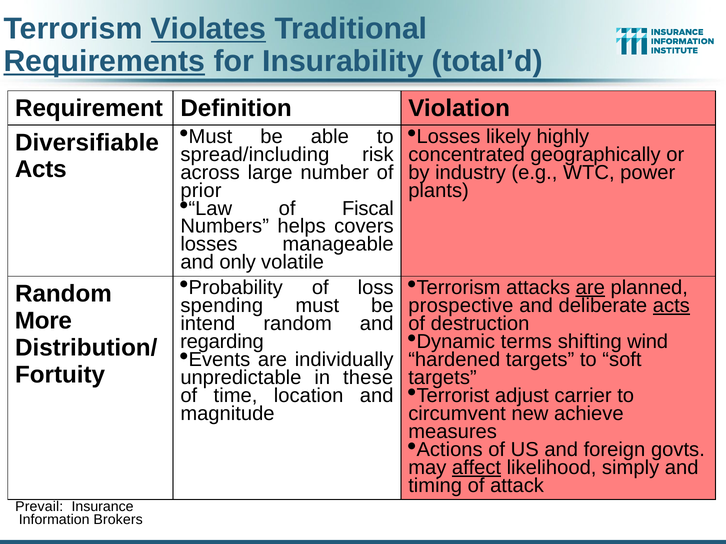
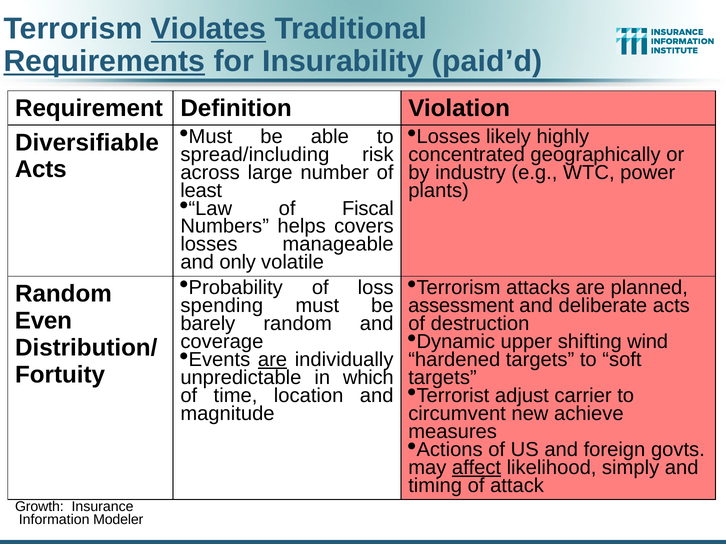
total’d: total’d -> paid’d (487, 62)
prior: prior -> least (201, 191)
are underline: present -> none (590, 288)
prospective: prospective -> assessment (461, 306)
acts underline: present -> none (671, 306)
More: More -> Even (43, 321)
intend: intend -> barely (208, 324)
terms: terms -> upper (526, 342)
regarding: regarding -> coverage (222, 342)
are underline: none -> present (272, 360)
these: these -> which (368, 378)
Prevail: Prevail -> Growth (39, 507)
Brokers: Brokers -> Modeler (118, 520)
